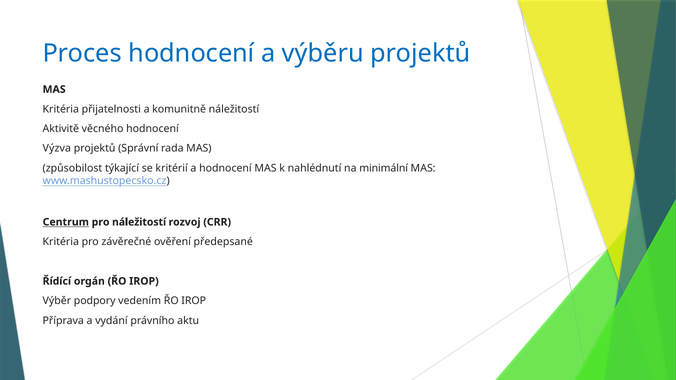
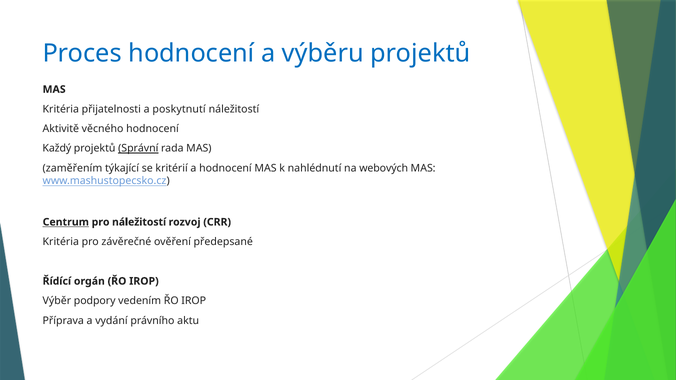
komunitně: komunitně -> poskytnutí (179, 109)
Výzva: Výzva -> Každý (57, 149)
Správní underline: none -> present (138, 149)
způsobilost: způsobilost -> zaměřením (72, 168)
minimální: minimální -> webových (384, 168)
